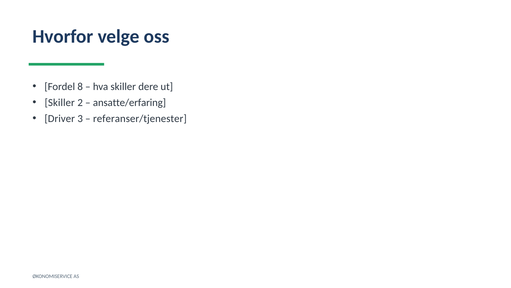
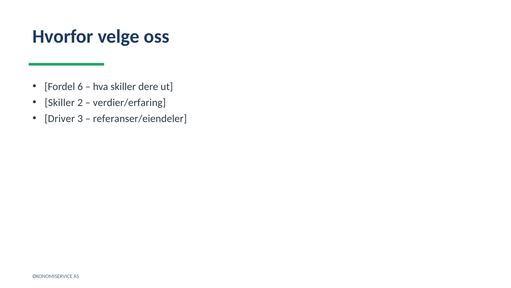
8: 8 -> 6 (80, 87)
ansatte/erfaring: ansatte/erfaring -> verdier/erfaring (129, 103)
referanser/tjenester: referanser/tjenester -> referanser/eiendeler (140, 119)
